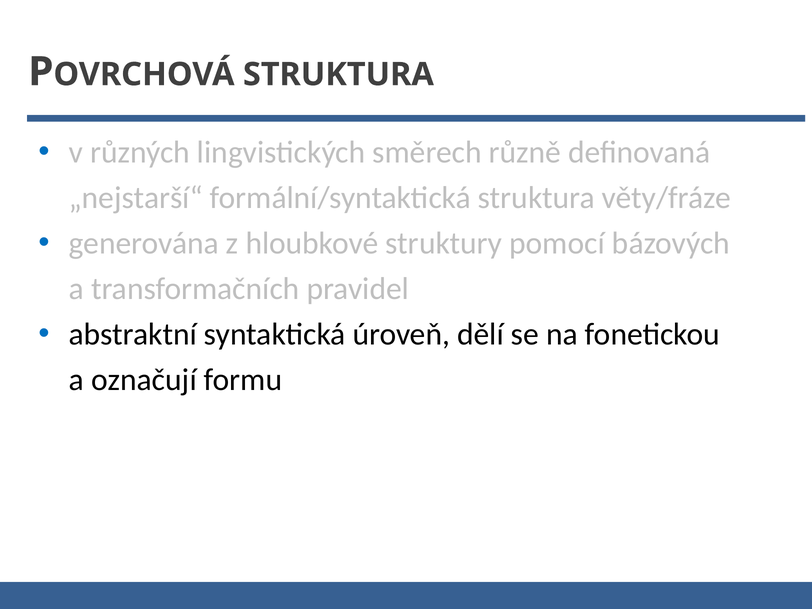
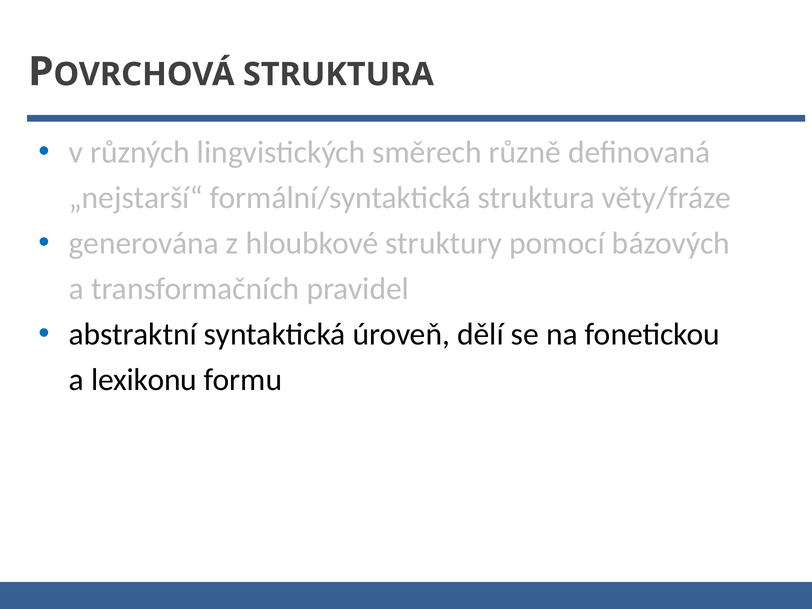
označují: označují -> lexikonu (144, 380)
